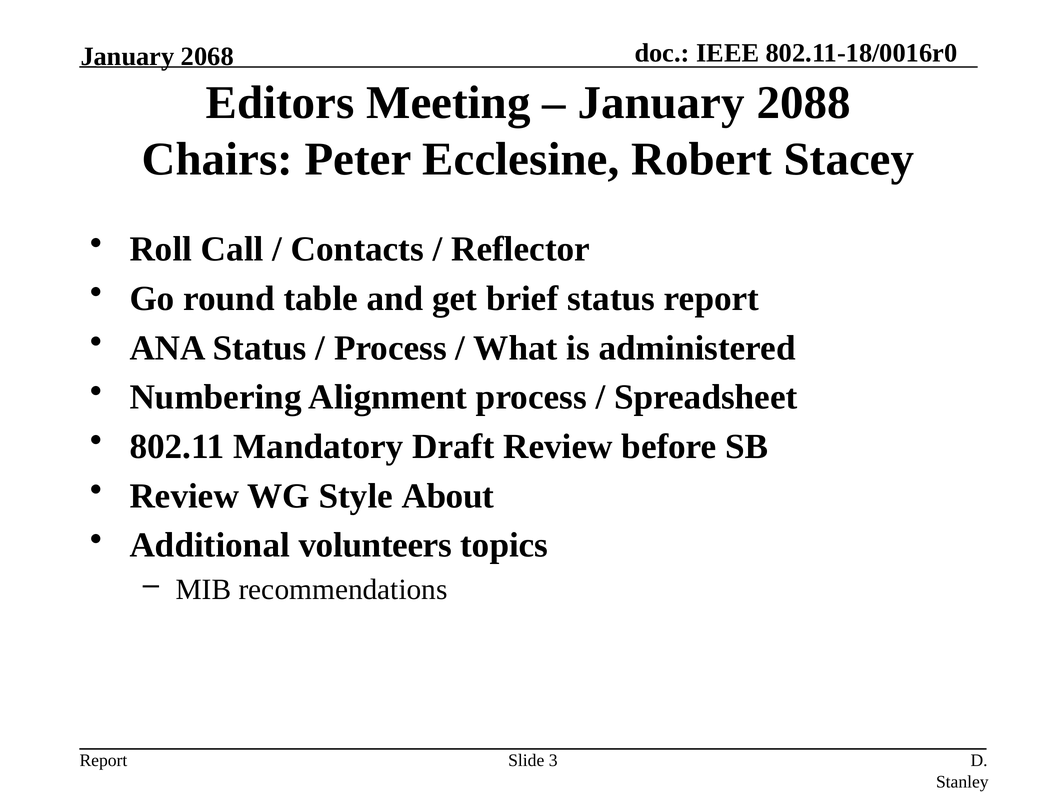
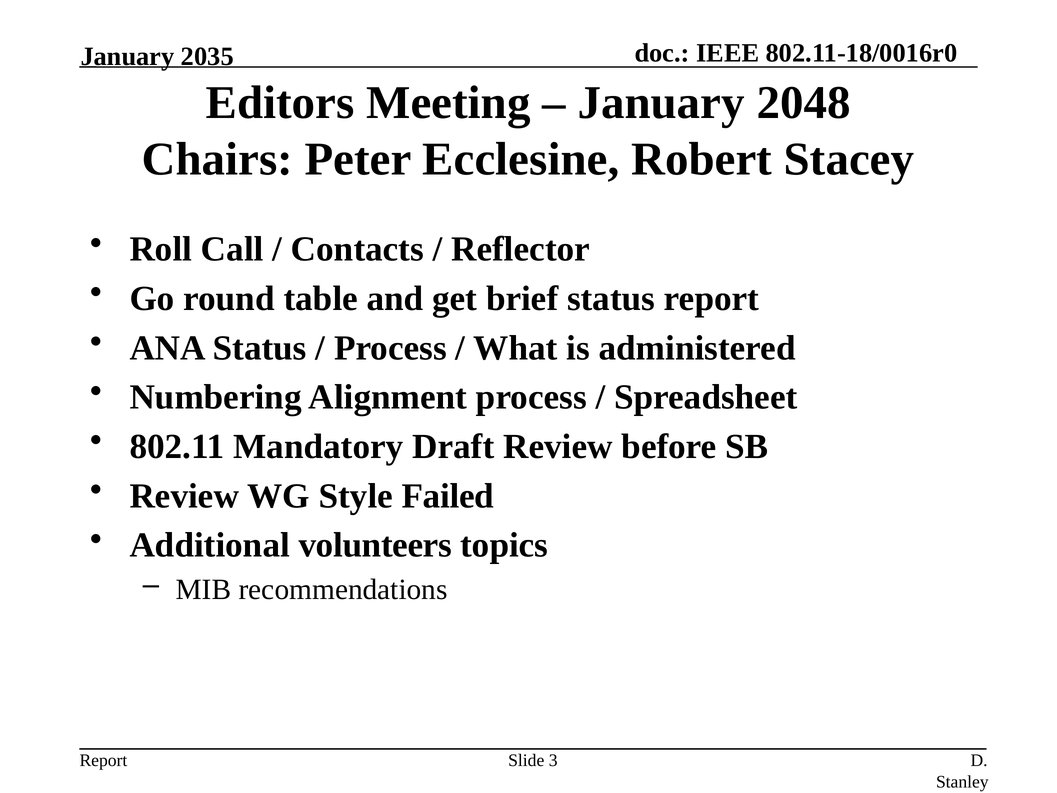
2068: 2068 -> 2035 (207, 56)
2088: 2088 -> 2048 (804, 103)
About: About -> Failed (448, 496)
